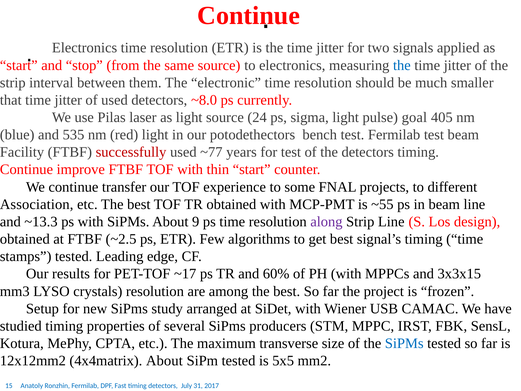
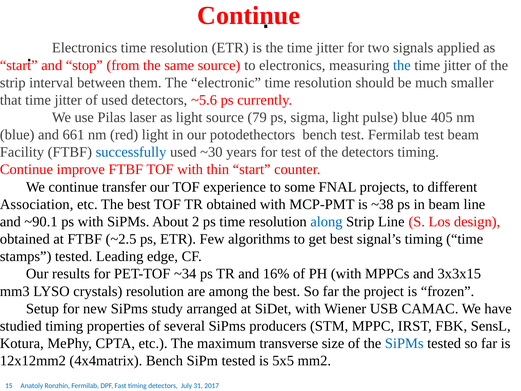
~8.0: ~8.0 -> ~5.6 (204, 100)
24: 24 -> 79 (257, 117)
pulse goal: goal -> blue (414, 117)
535: 535 -> 661 (73, 135)
successfully colour: red -> blue (131, 152)
~77: ~77 -> ~30 (211, 152)
~55: ~55 -> ~38 (382, 204)
~13.3: ~13.3 -> ~90.1 (41, 222)
9: 9 -> 2 (196, 222)
along colour: purple -> blue (326, 222)
~17: ~17 -> ~34 (185, 274)
60%: 60% -> 16% (276, 274)
4x4matrix About: About -> Bench (164, 361)
